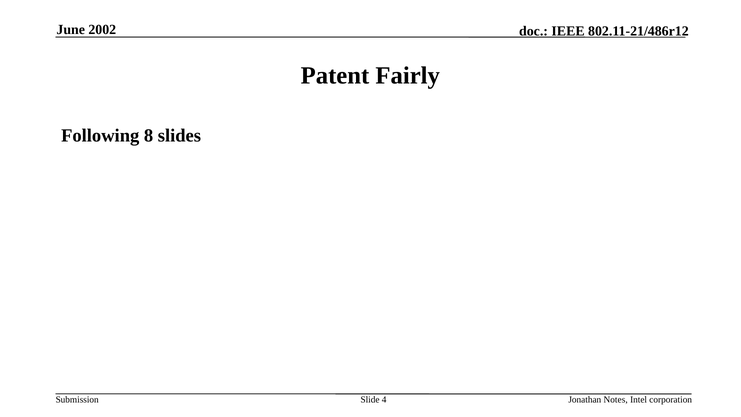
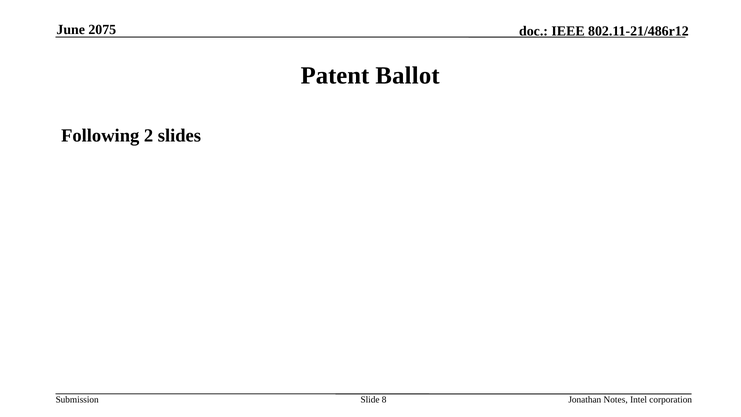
2002: 2002 -> 2075 (102, 29)
Fairly: Fairly -> Ballot (408, 76)
8: 8 -> 2 (149, 136)
4: 4 -> 8 (384, 400)
